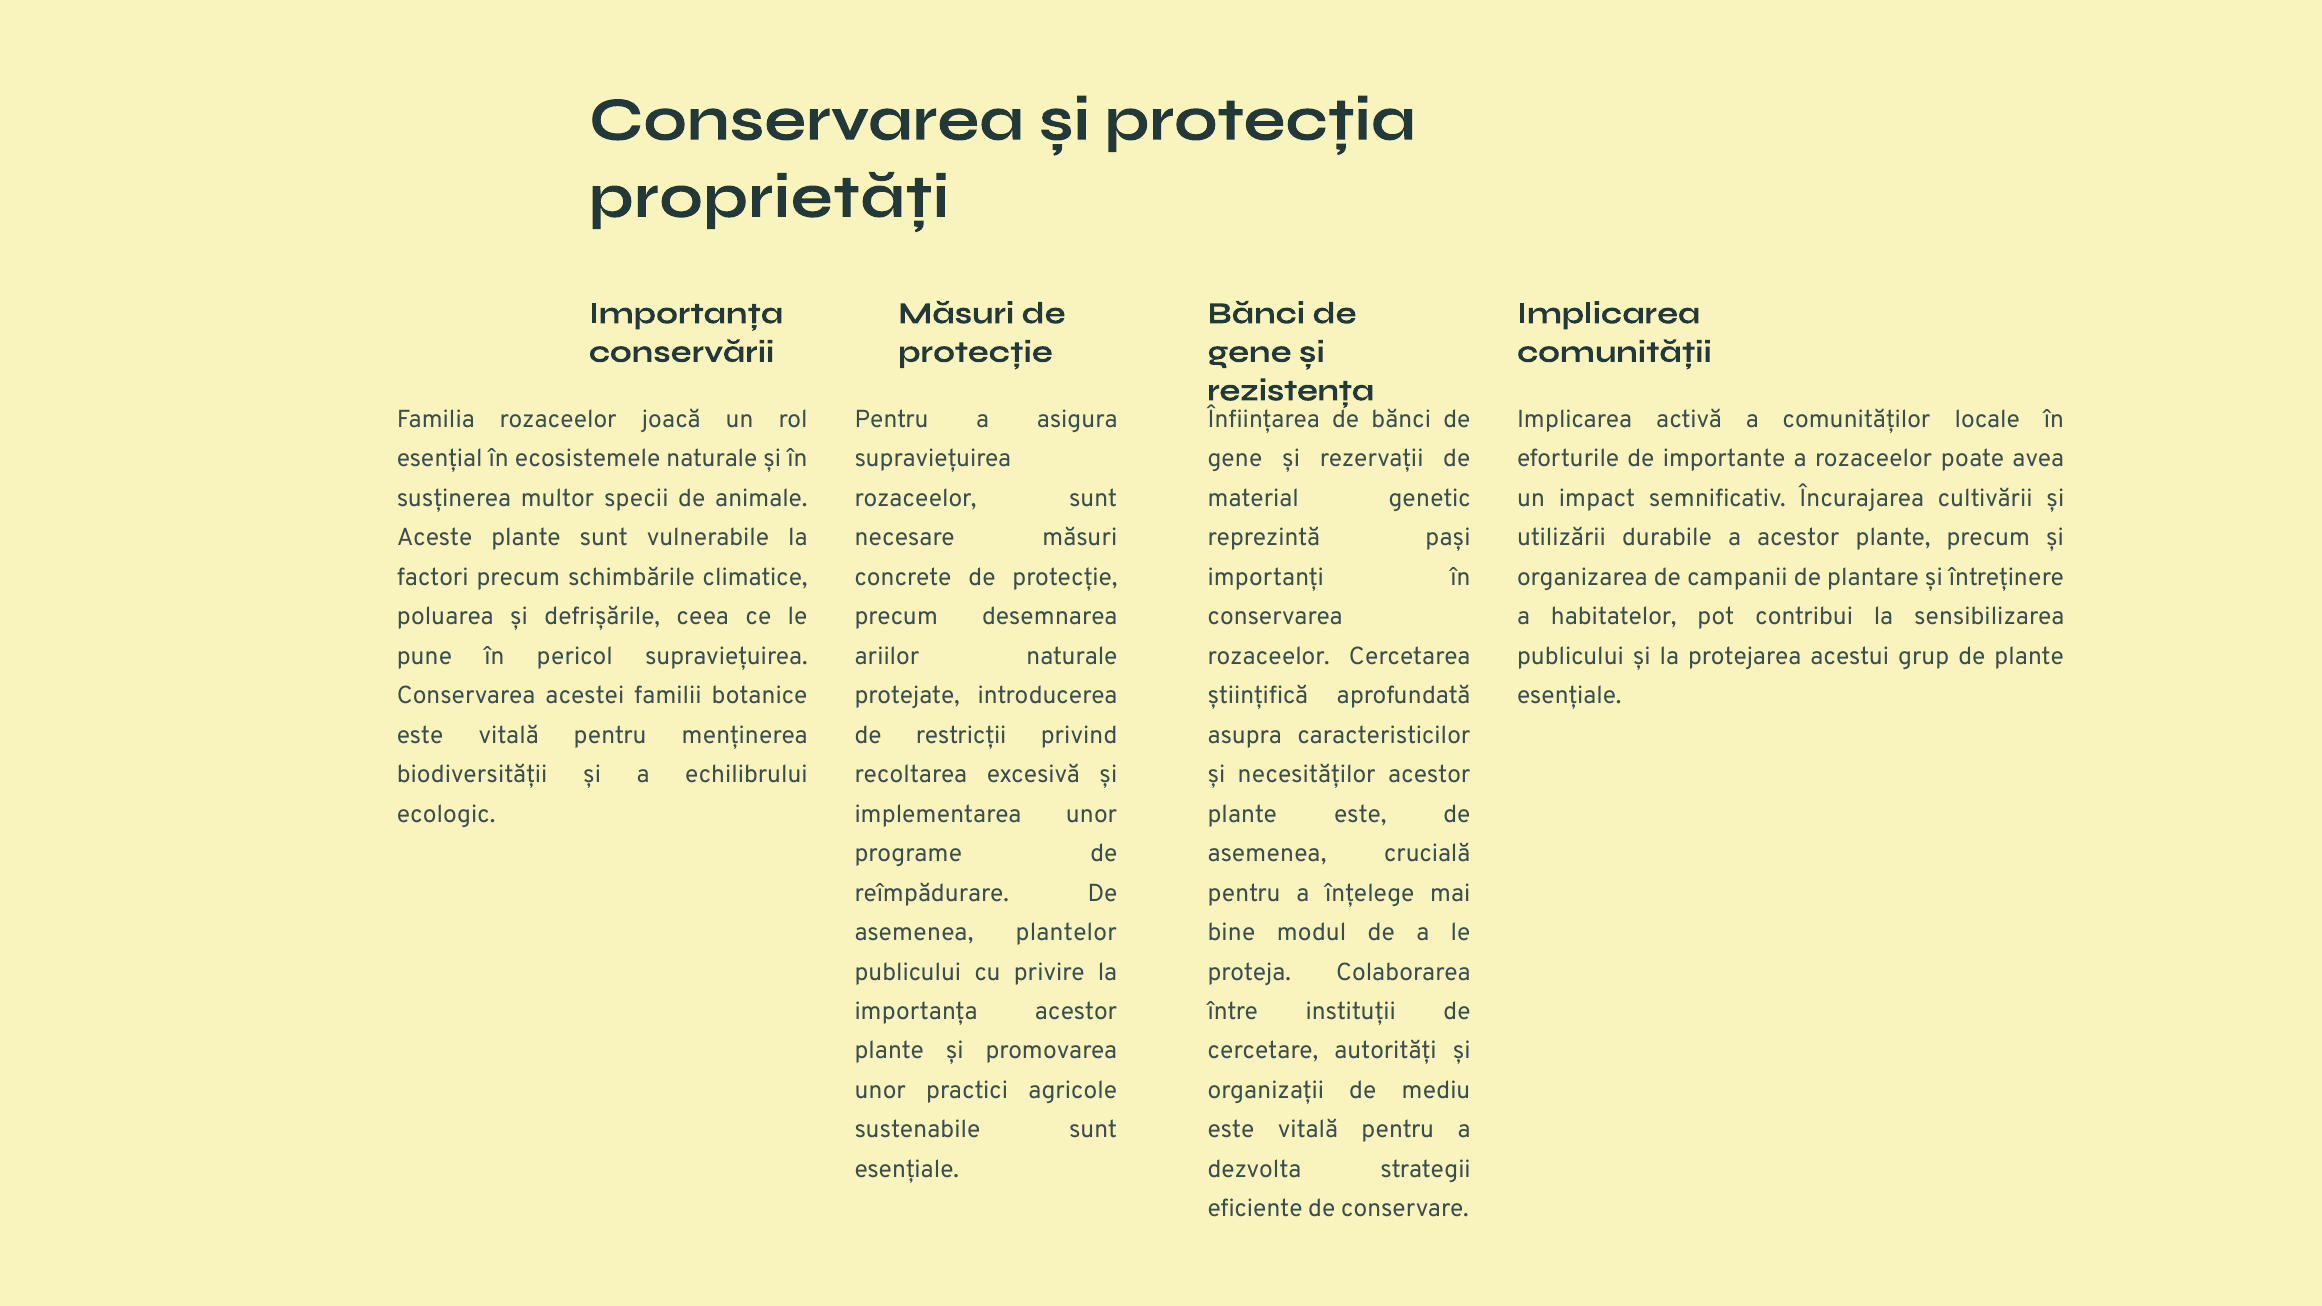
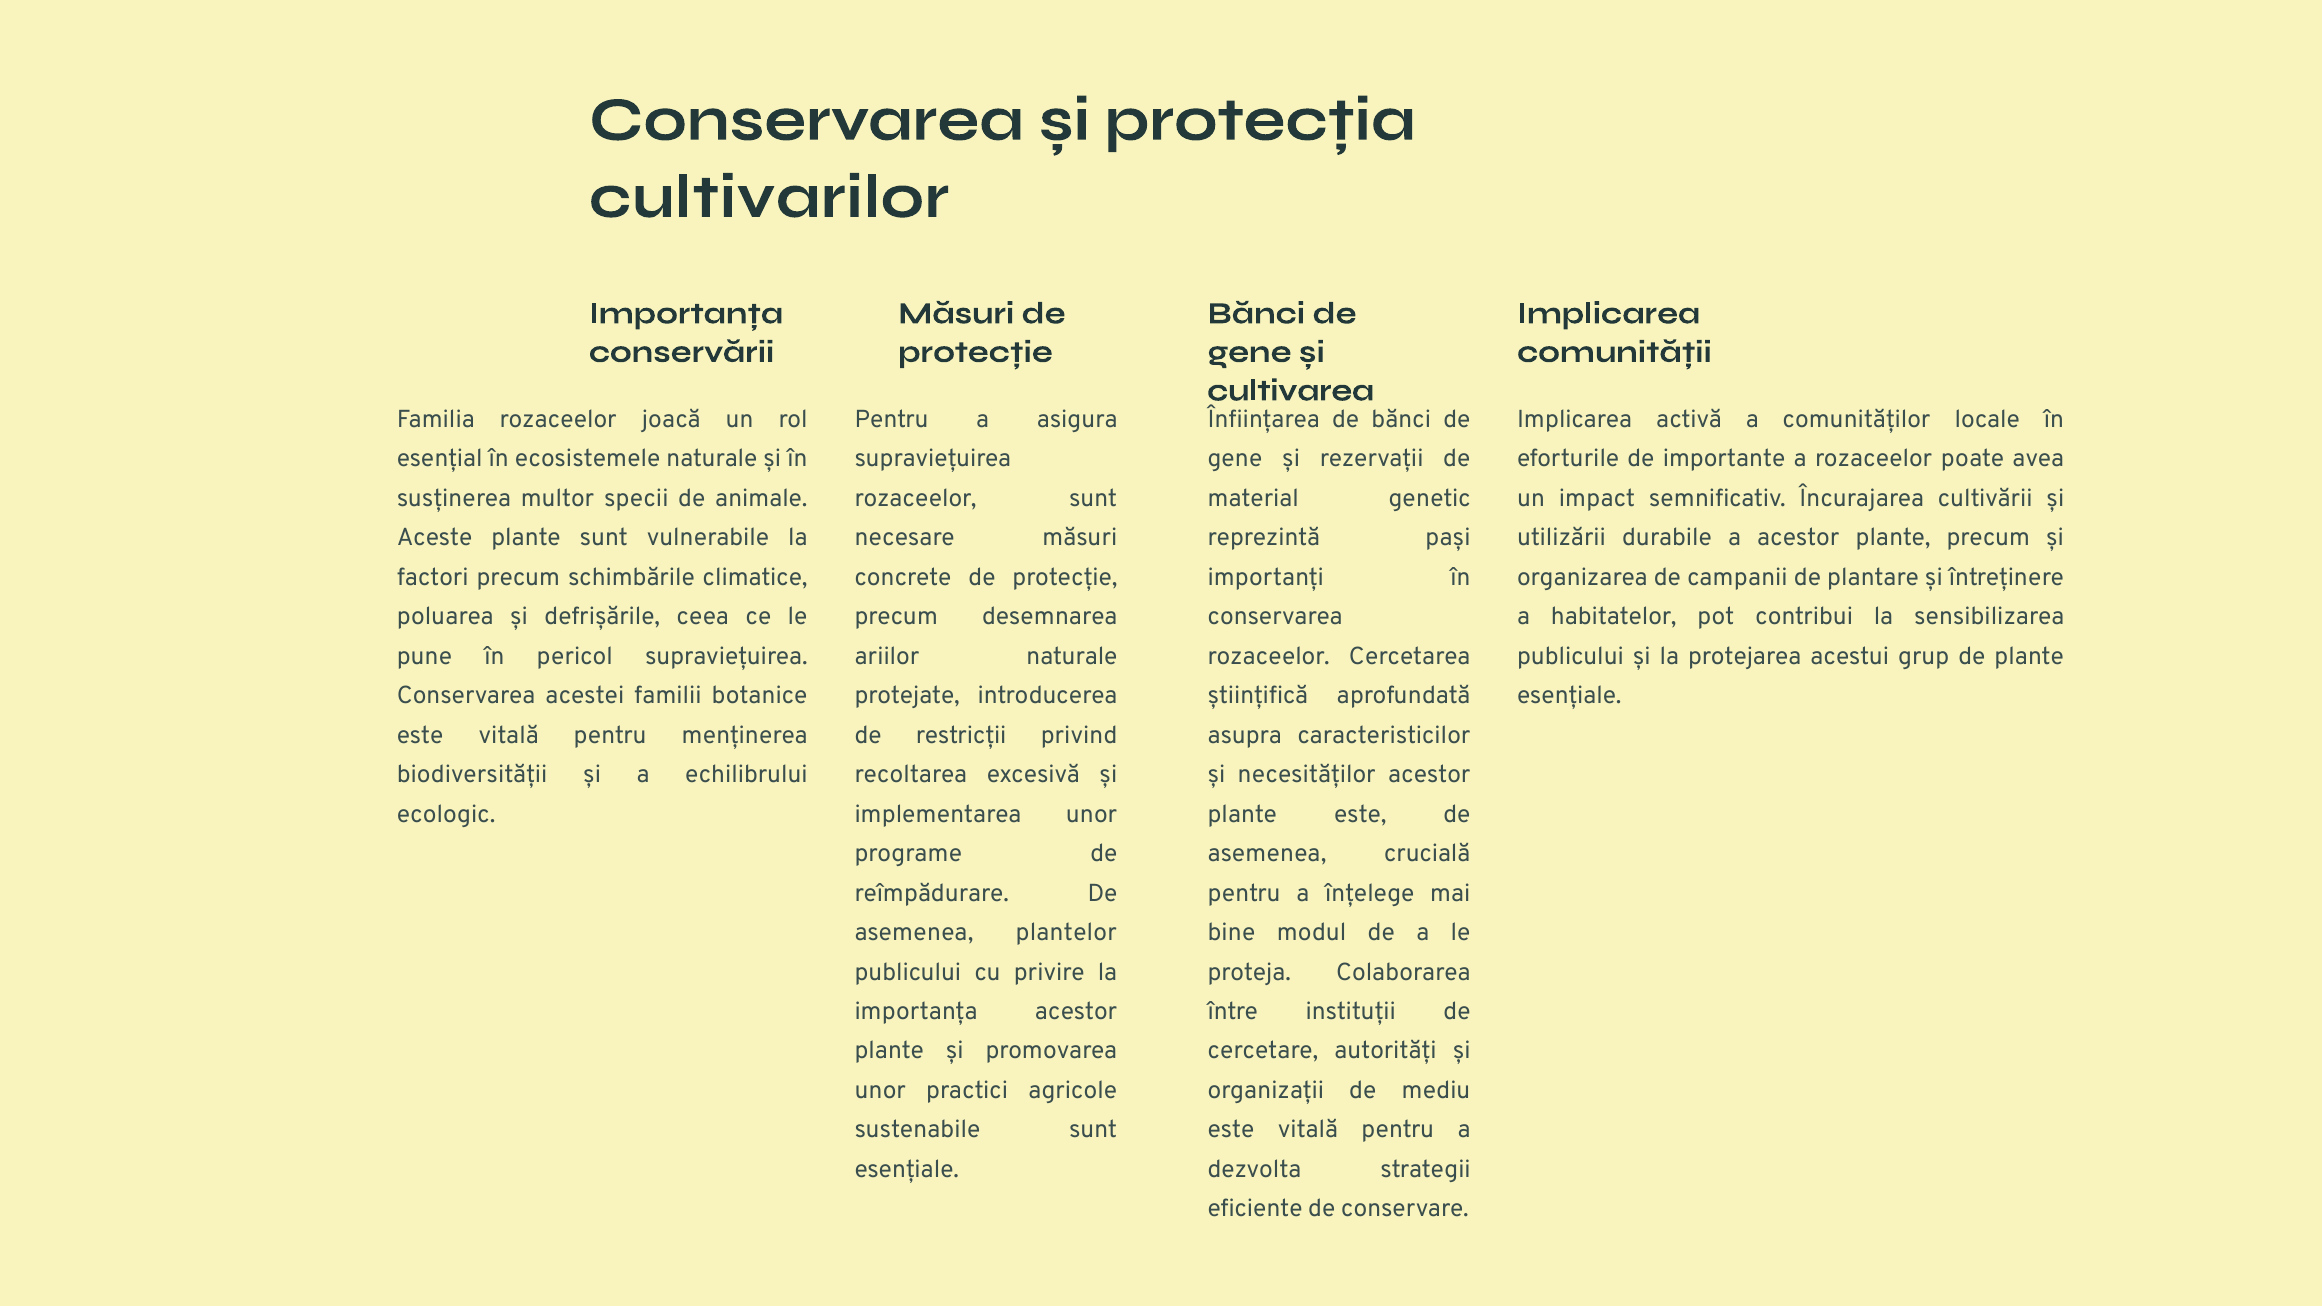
proprietăți: proprietăți -> cultivarilor (769, 197)
rezistența: rezistența -> cultivarea (1291, 390)
